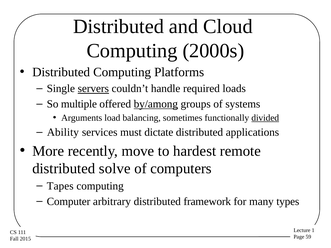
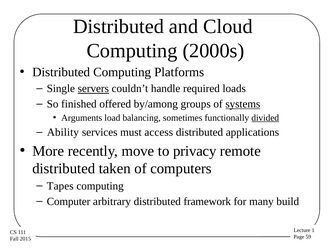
multiple: multiple -> finished (79, 104)
by/among underline: present -> none (156, 104)
systems underline: none -> present (243, 104)
dictate: dictate -> access (159, 132)
hardest: hardest -> privacy (195, 151)
solve: solve -> taken (115, 169)
types: types -> build (288, 202)
